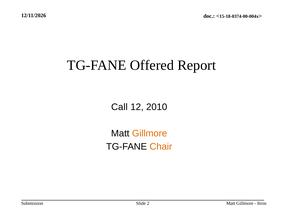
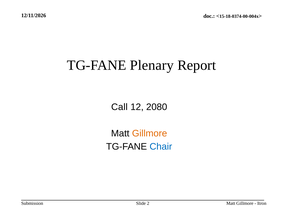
Offered: Offered -> Plenary (152, 65)
2010: 2010 -> 2080 (157, 107)
Chair colour: orange -> blue (161, 147)
